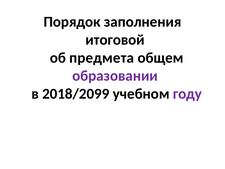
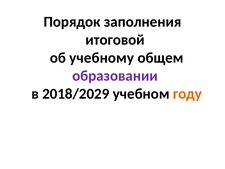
предмета: предмета -> учебному (102, 58)
2018/2099: 2018/2099 -> 2018/2029 (76, 94)
году colour: purple -> orange (187, 94)
